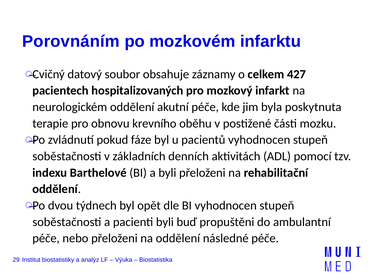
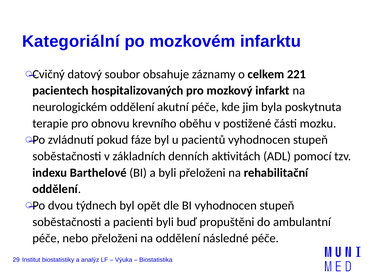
Porovnáním: Porovnáním -> Kategoriální (71, 41)
427: 427 -> 221 (297, 74)
